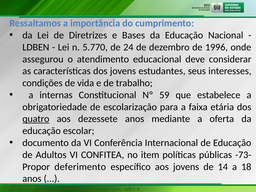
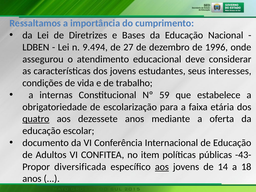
5.770: 5.770 -> 9.494 (95, 47)
24: 24 -> 27 (128, 47)
-73-: -73- -> -43- (243, 155)
deferimento: deferimento -> diversificada (80, 167)
aos underline: none -> present (162, 167)
